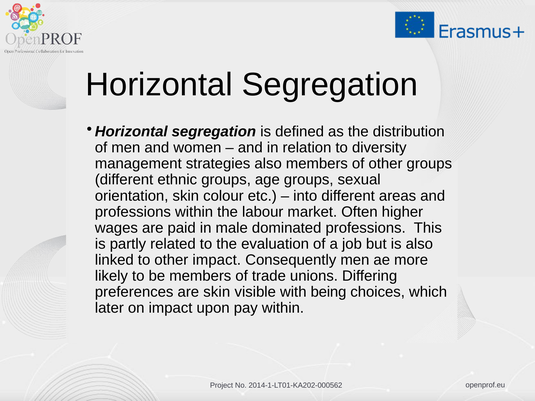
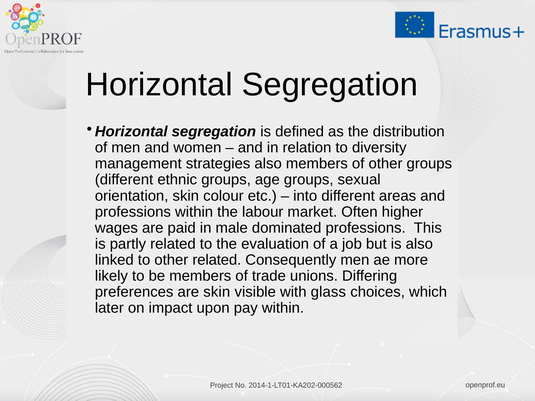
other impact: impact -> related (217, 260)
being: being -> glass (328, 292)
